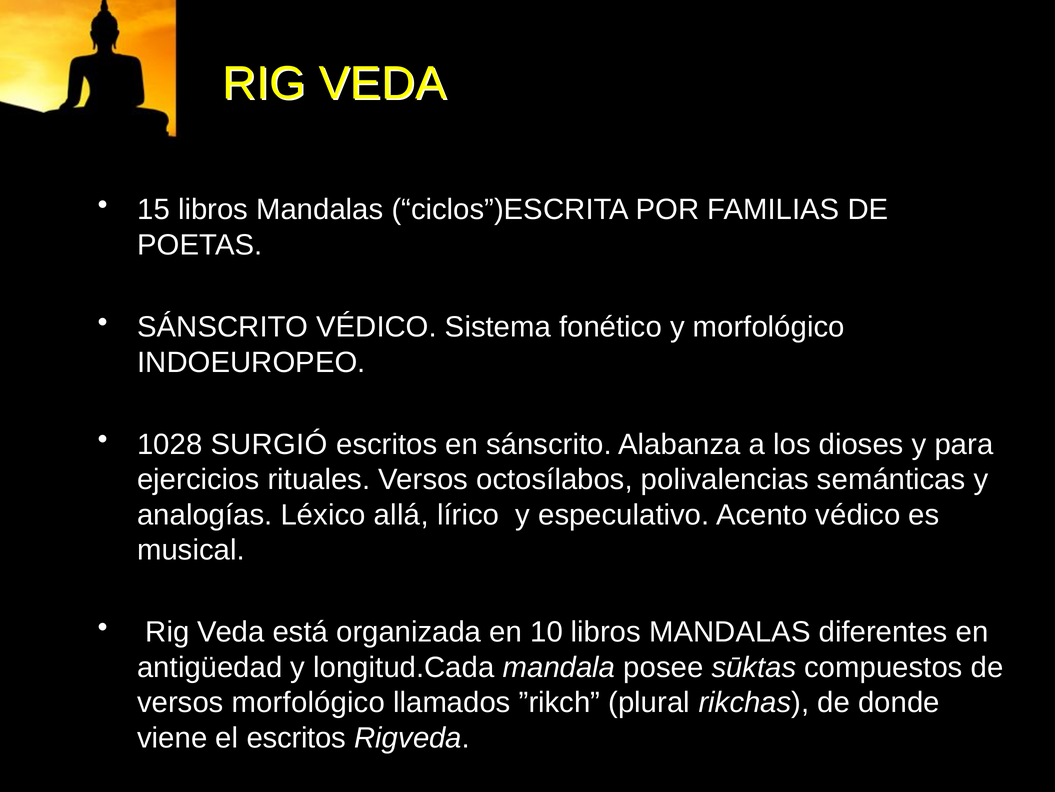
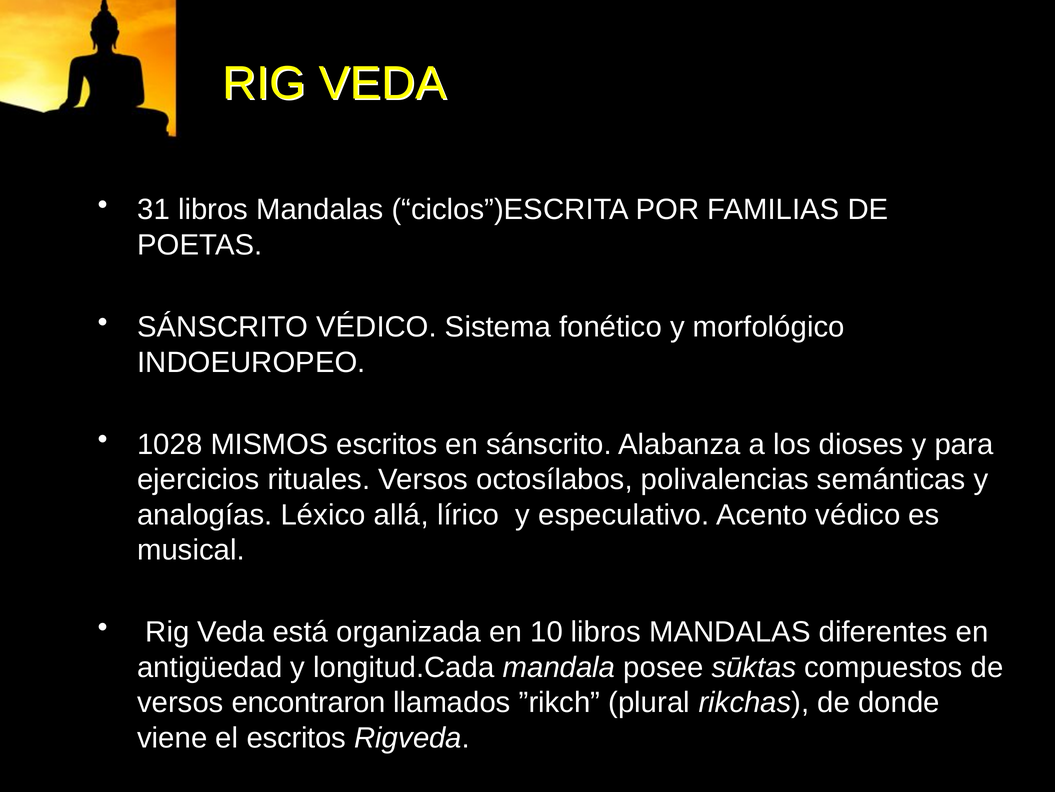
15: 15 -> 31 (154, 210)
SURGIÓ: SURGIÓ -> MISMOS (269, 444)
versos morfológico: morfológico -> encontraron (309, 702)
